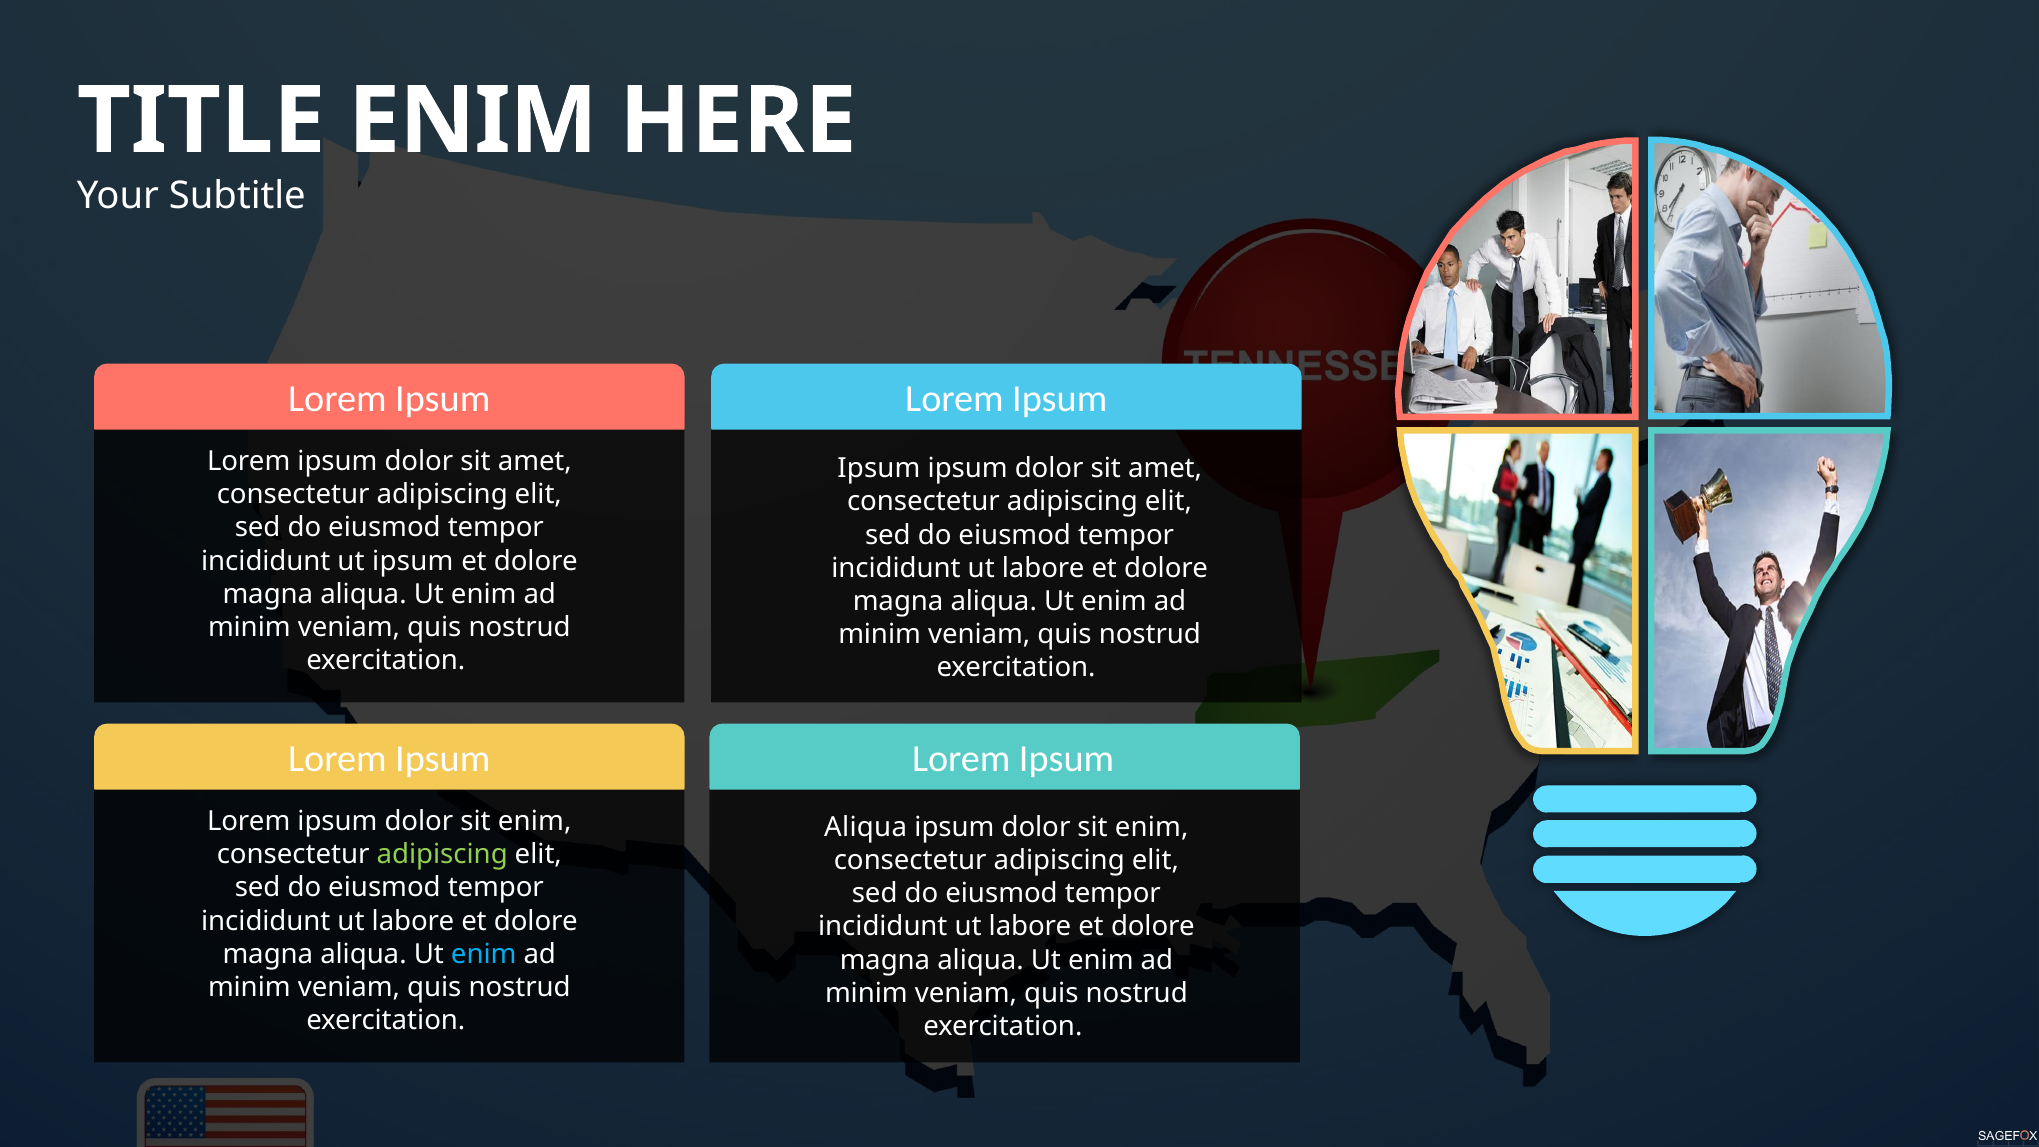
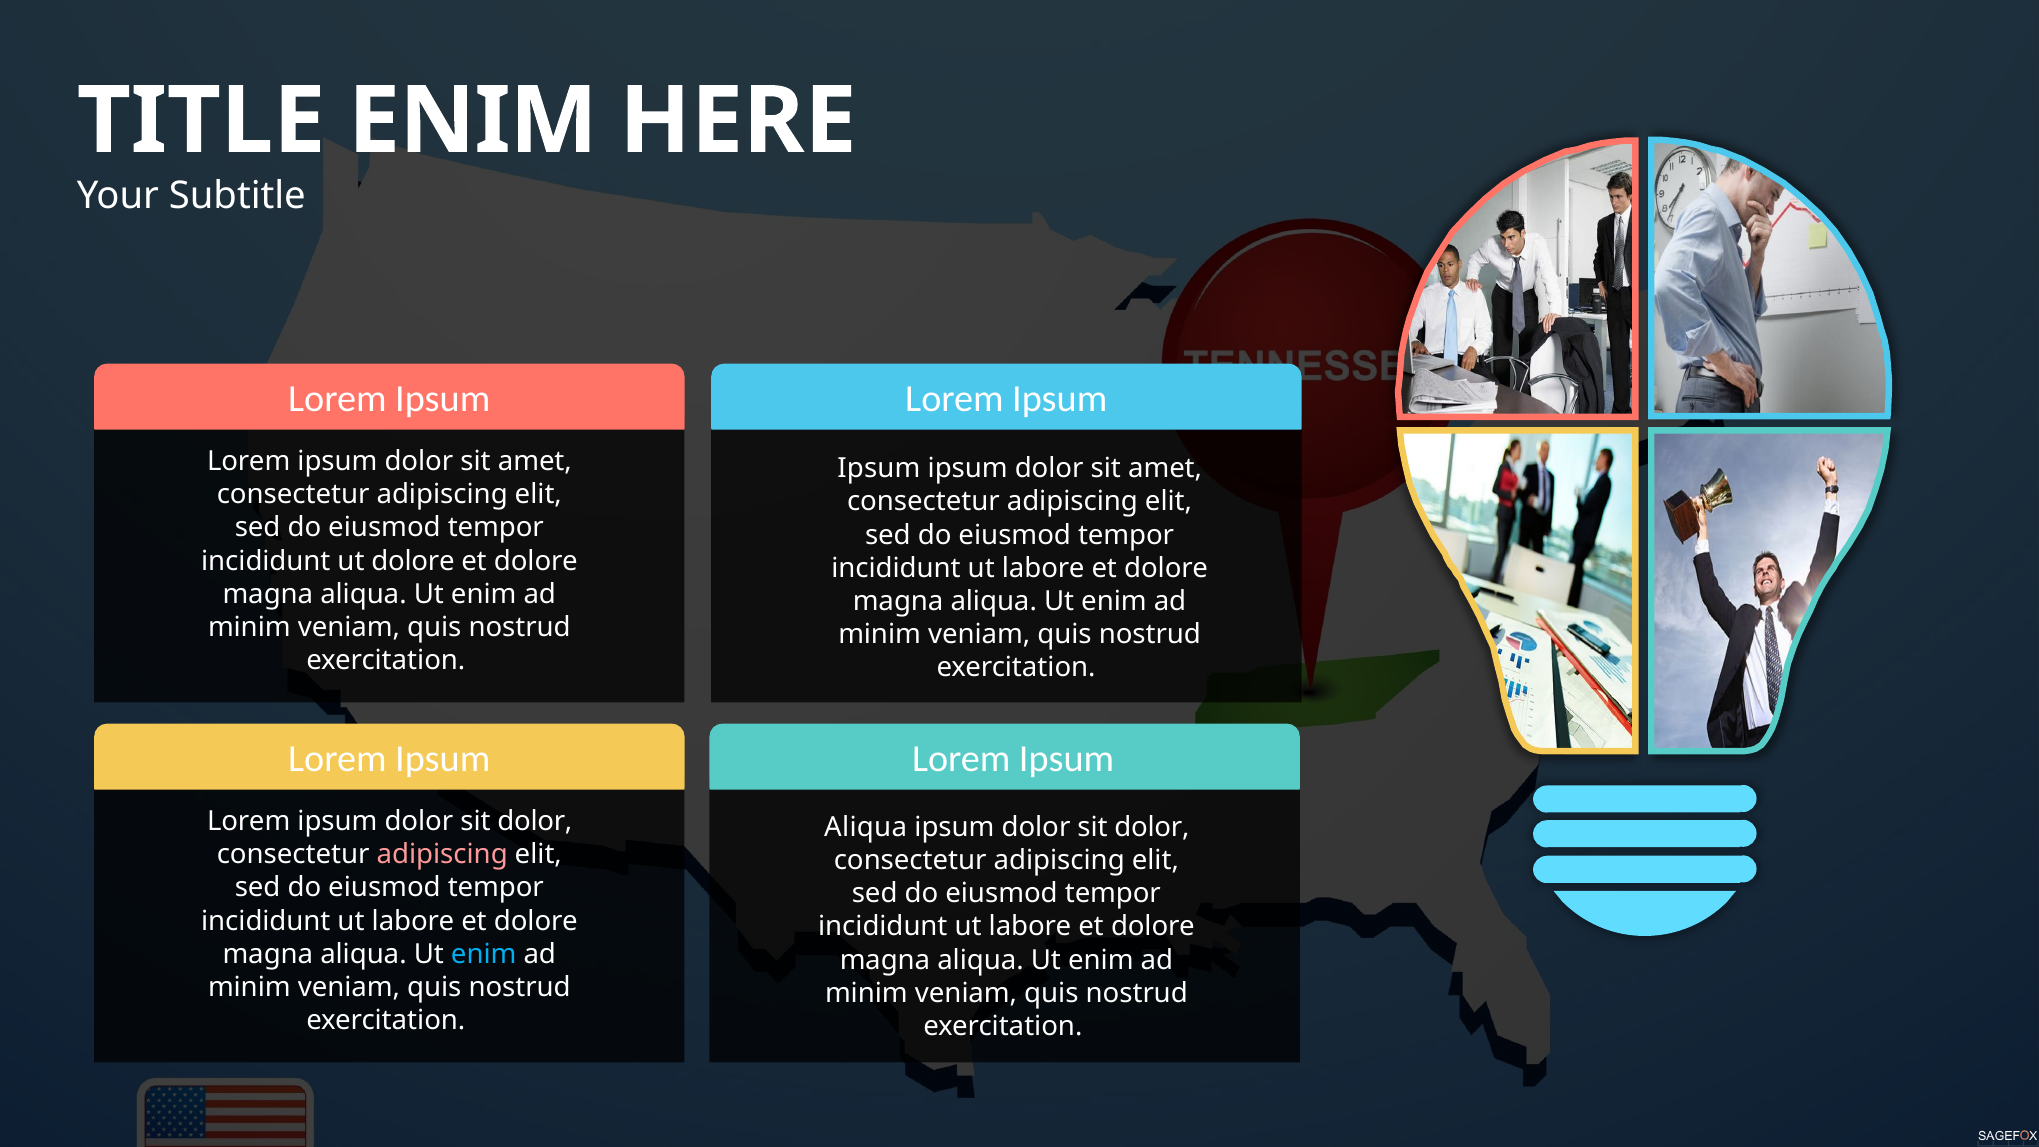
ut ipsum: ipsum -> dolore (413, 561)
enim: enim -> dolor (535, 821)
enim: enim -> dolor (1152, 827)
adipiscing colour: light green -> pink (442, 855)
